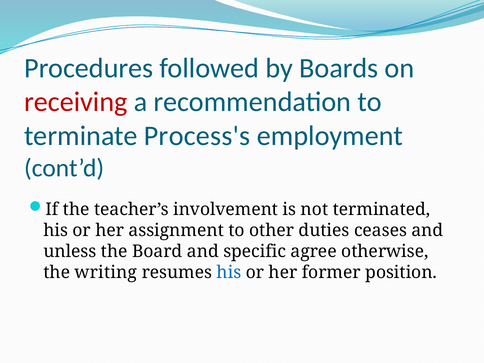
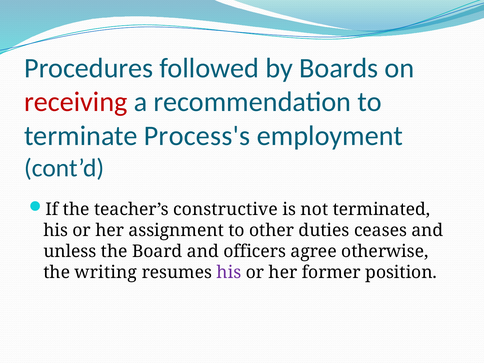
involvement: involvement -> constructive (226, 210)
specific: specific -> officers (255, 251)
his colour: blue -> purple (229, 272)
